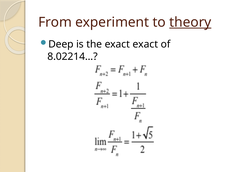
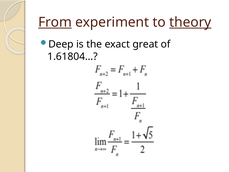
From underline: none -> present (55, 22)
exact exact: exact -> great (145, 44)
8.02214: 8.02214 -> 1.61804 (72, 56)
